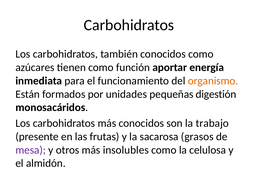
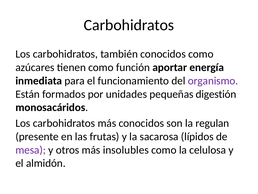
organismo colour: orange -> purple (213, 81)
trabajo: trabajo -> regulan (212, 123)
grasos: grasos -> lípidos (197, 136)
